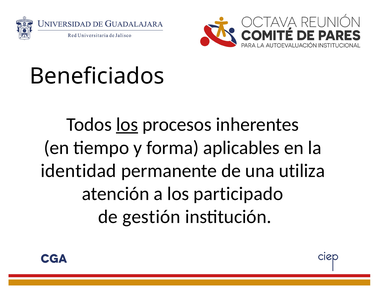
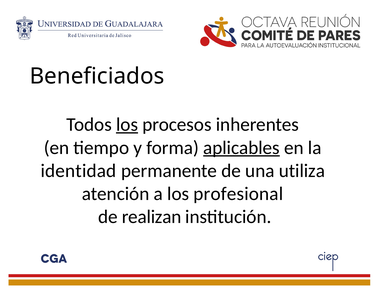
aplicables underline: none -> present (241, 147)
participado: participado -> profesional (238, 193)
gestión: gestión -> realizan (152, 216)
